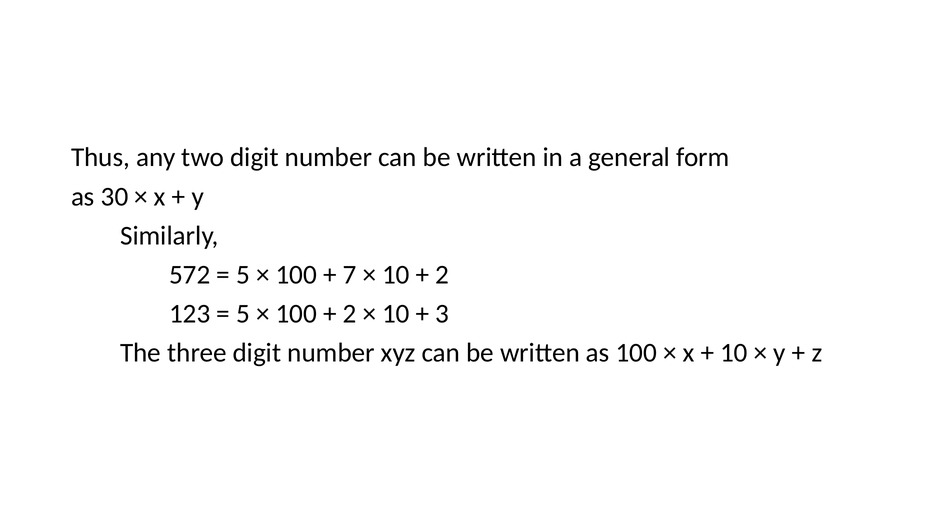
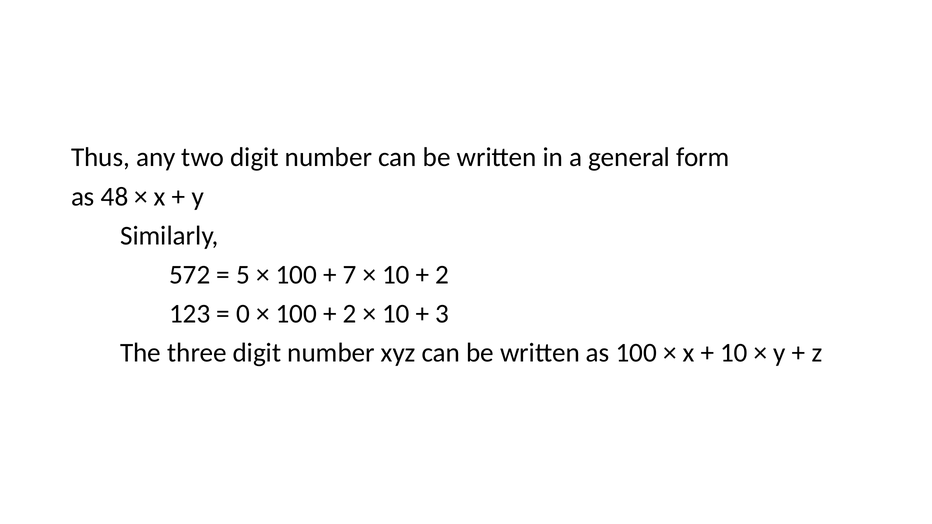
30: 30 -> 48 (115, 197)
5: 5 -> 0 (243, 314)
